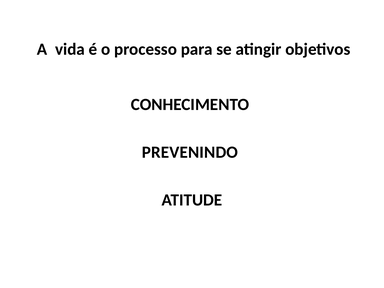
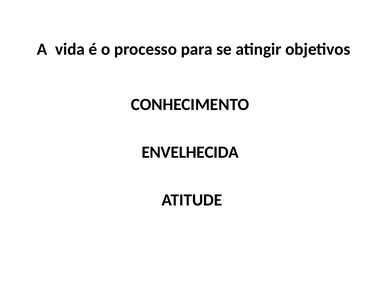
PREVENINDO: PREVENINDO -> ENVELHECIDA (190, 152)
